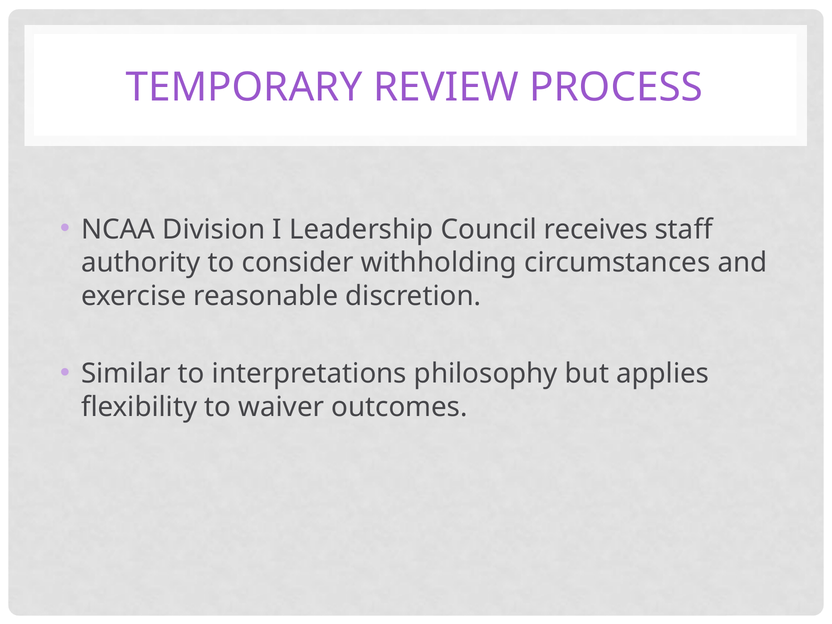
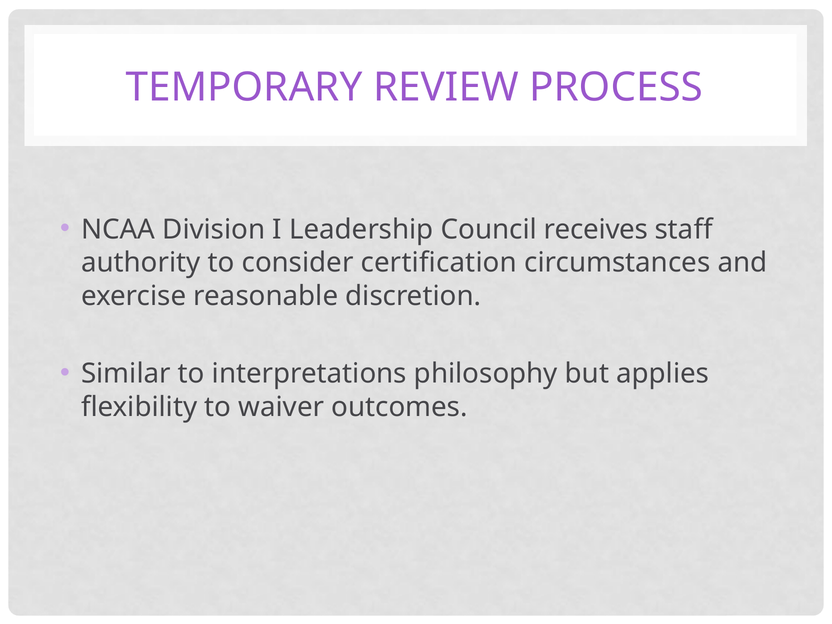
withholding: withholding -> certification (439, 263)
